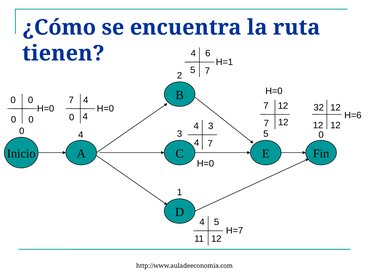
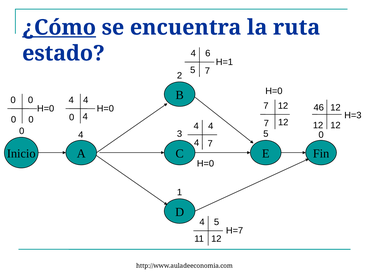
¿Cómo underline: none -> present (59, 27)
tienen: tienen -> estado (63, 53)
0 0 7: 7 -> 4 (71, 100)
32: 32 -> 46 (319, 108)
H=6: H=6 -> H=3 (353, 115)
3: 3 -> 4 (211, 126)
